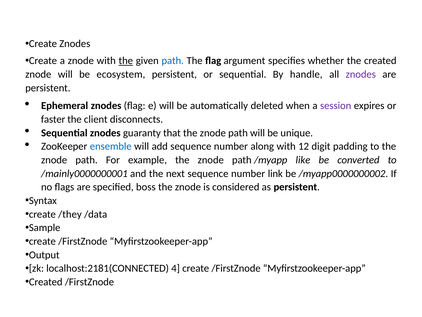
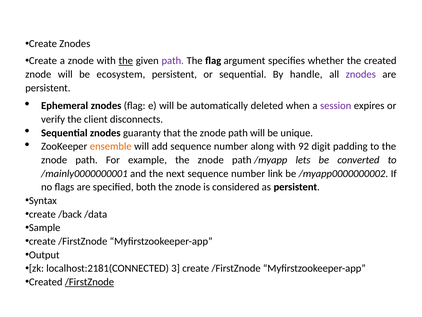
path colour: blue -> purple (173, 61)
faster: faster -> verify (53, 119)
ensemble colour: blue -> orange (111, 146)
12: 12 -> 92 (304, 146)
like: like -> lets (303, 160)
boss: boss -> both (146, 187)
/they: /they -> /back (70, 214)
4: 4 -> 3 (176, 268)
/FirstZnode underline: none -> present (89, 282)
